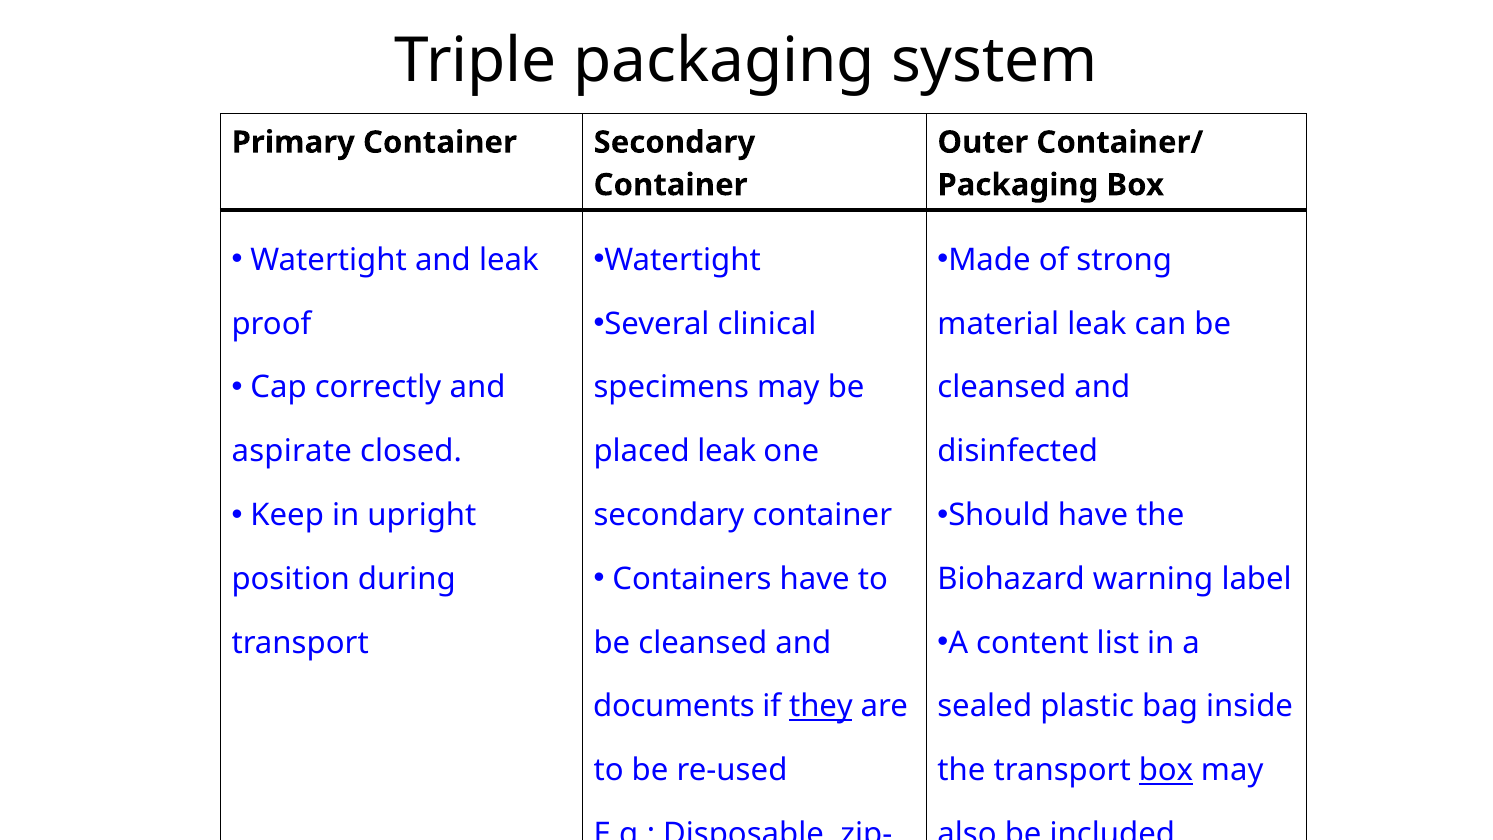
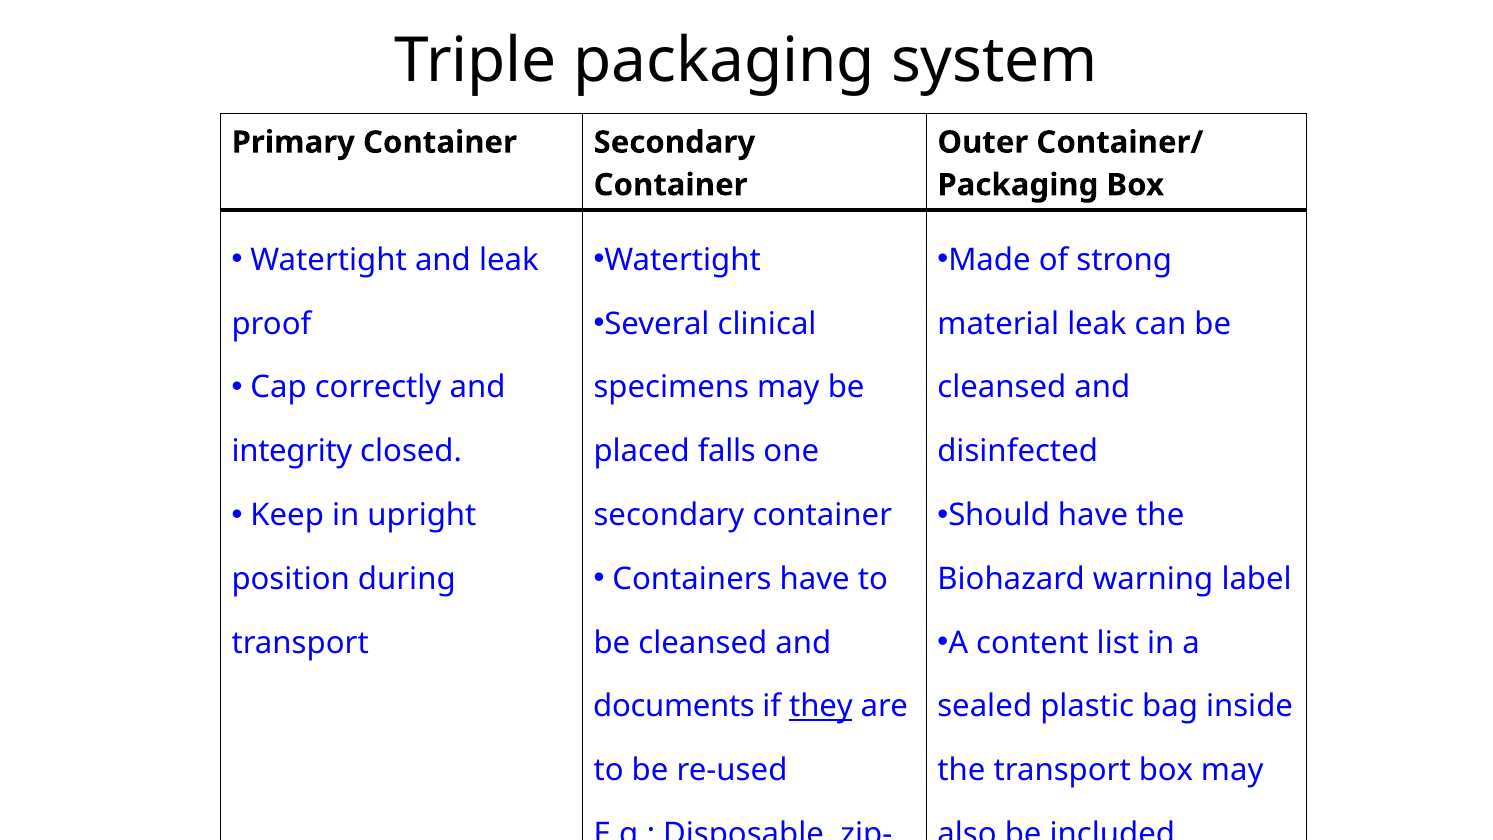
aspirate: aspirate -> integrity (292, 451)
placed leak: leak -> falls (727, 451)
box underline: present -> none (1166, 770)
